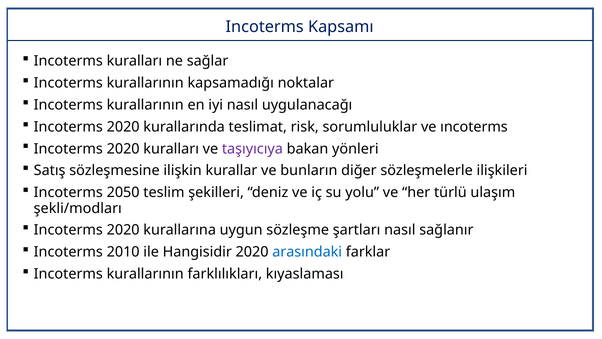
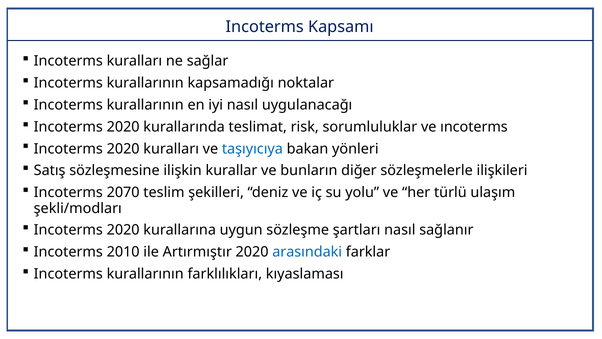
taşıyıcıya colour: purple -> blue (252, 149)
2050: 2050 -> 2070 (123, 192)
Hangisidir: Hangisidir -> Artırmıştır (197, 252)
